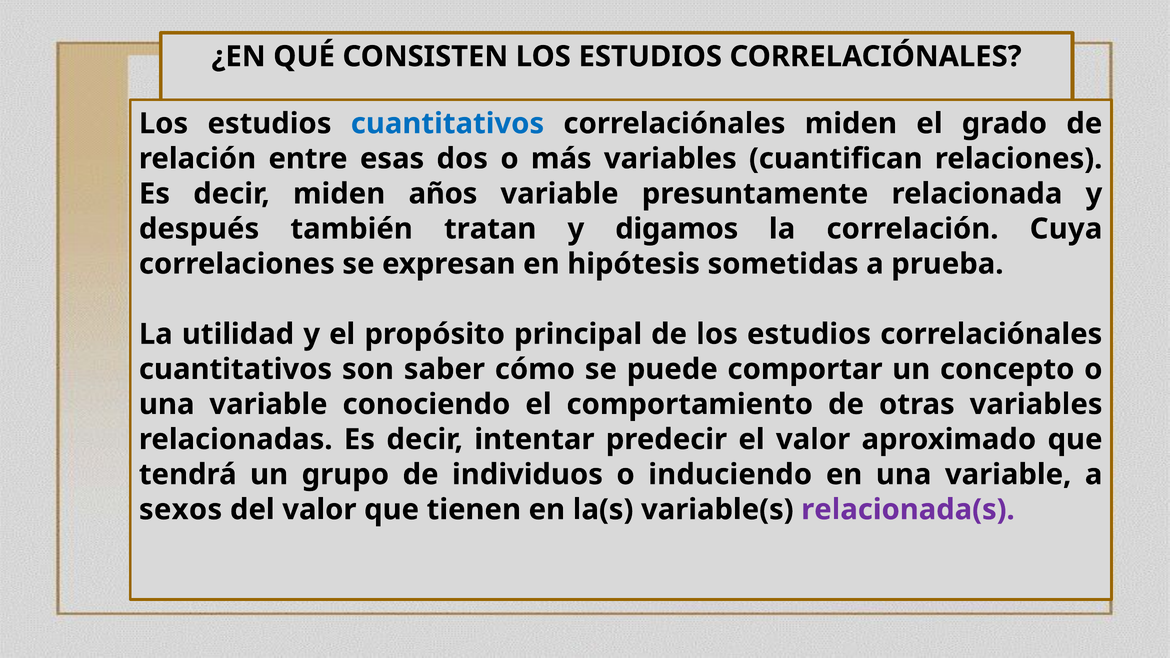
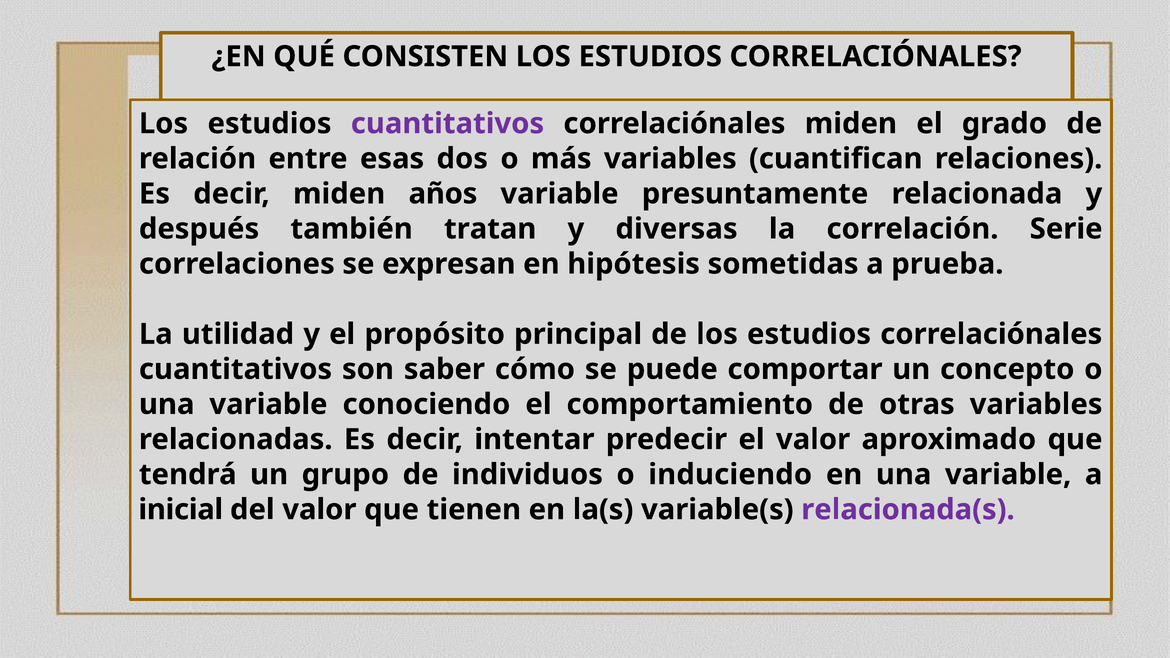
cuantitativos colour: blue -> purple (447, 124)
digamos: digamos -> diversas (677, 229)
Cuya: Cuya -> Serie (1066, 229)
sexos: sexos -> inicial (181, 510)
